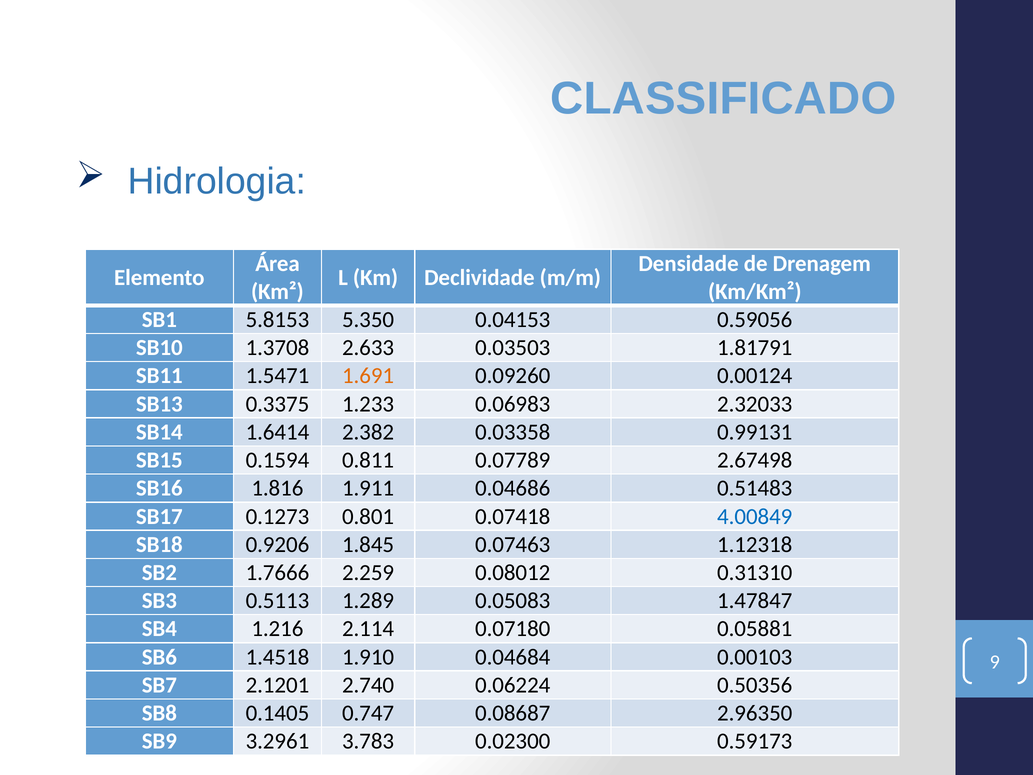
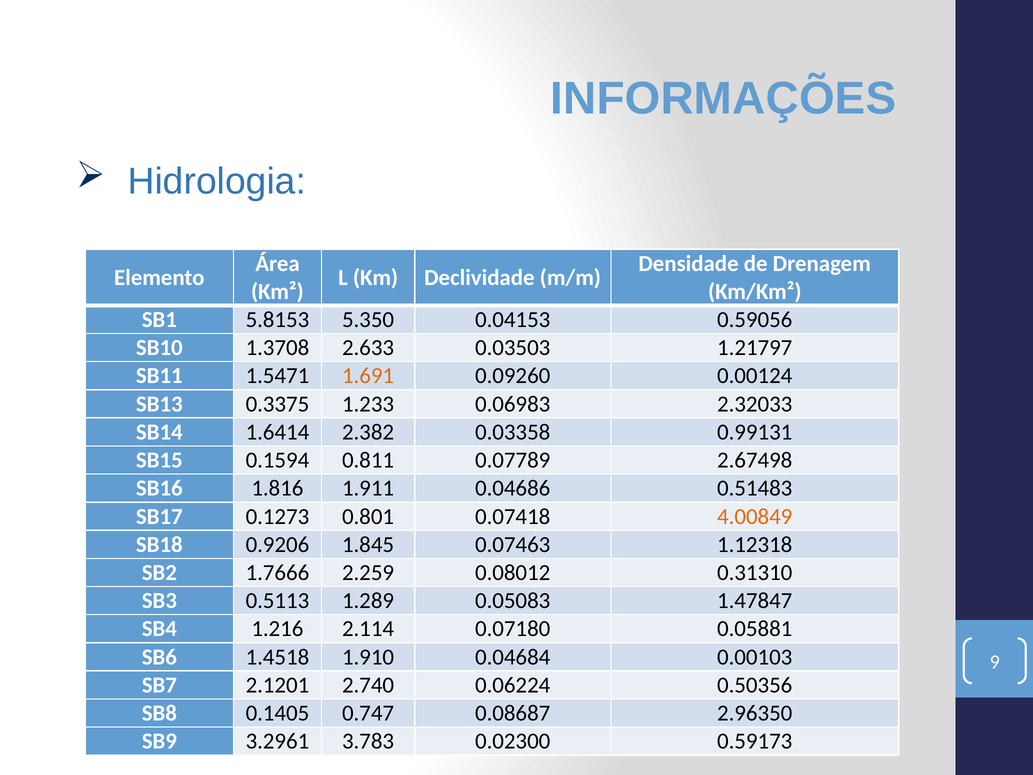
CLASSIFICADO: CLASSIFICADO -> INFORMAÇÕES (723, 99)
1.81791: 1.81791 -> 1.21797 (755, 348)
4.00849 colour: blue -> orange (755, 516)
